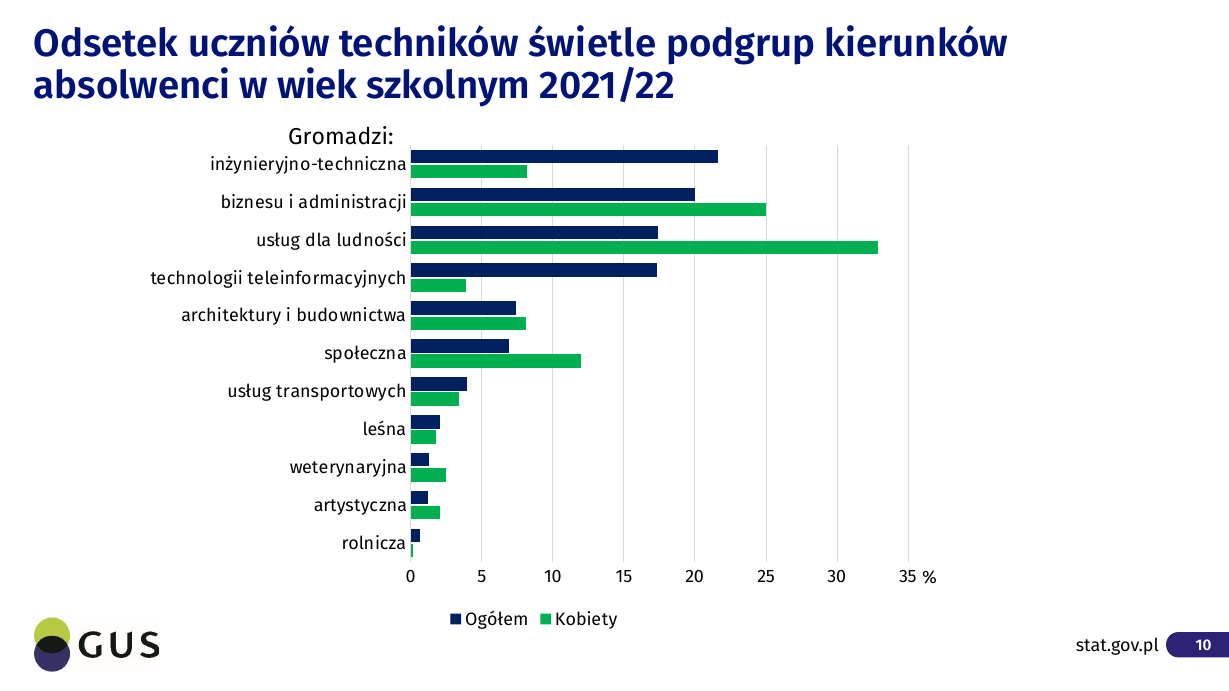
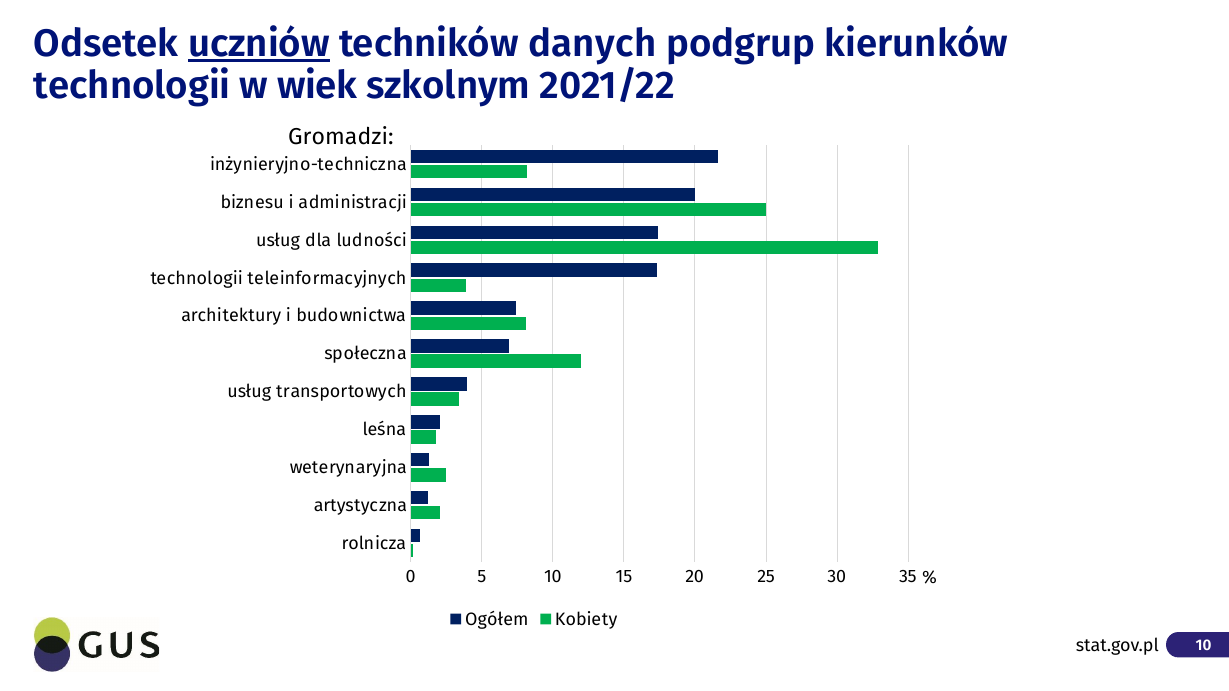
uczniów underline: none -> present (259, 44)
świetle: świetle -> danych (592, 44)
absolwenci: absolwenci -> technologii (132, 86)
